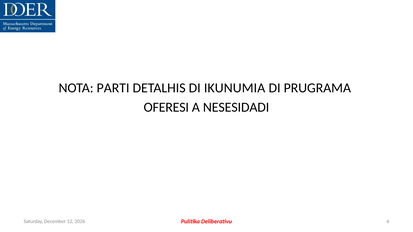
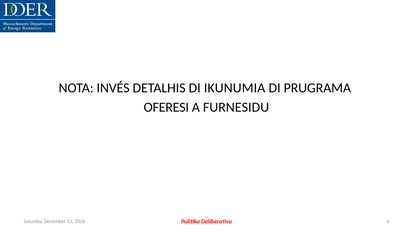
PARTI: PARTI -> INVÉS (113, 88)
NESESIDADI: NESESIDADI -> FURNESIDU (236, 107)
